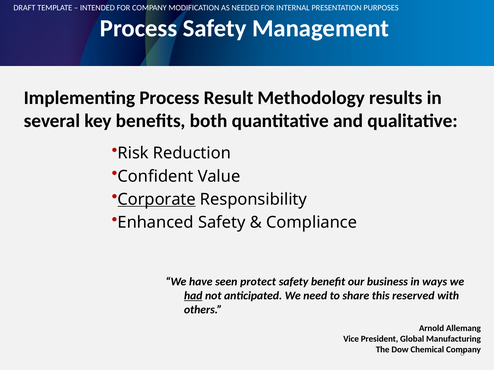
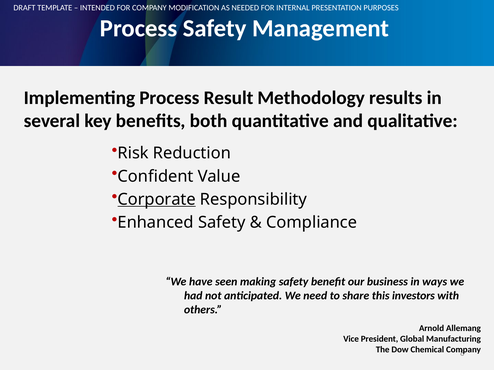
protect: protect -> making (258, 282)
had underline: present -> none (193, 296)
reserved: reserved -> investors (413, 296)
